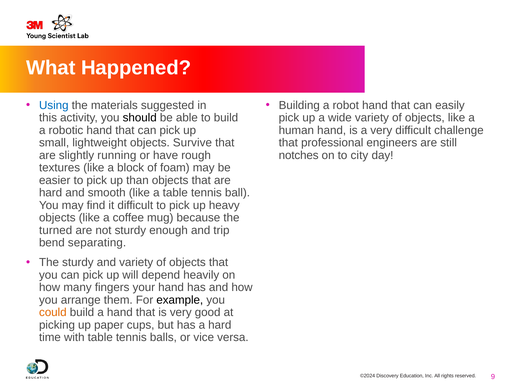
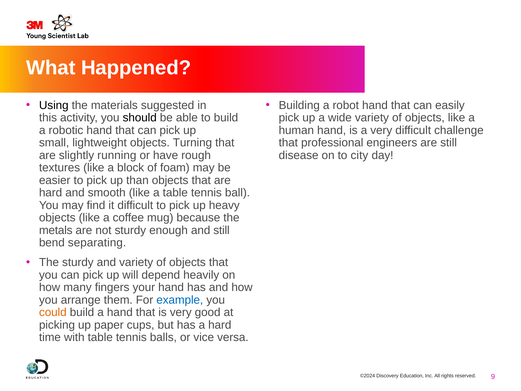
Using colour: blue -> black (54, 105)
Survive: Survive -> Turning (192, 143)
notches: notches -> disease (299, 155)
turned: turned -> metals (56, 230)
and trip: trip -> still (222, 230)
example colour: black -> blue (180, 300)
